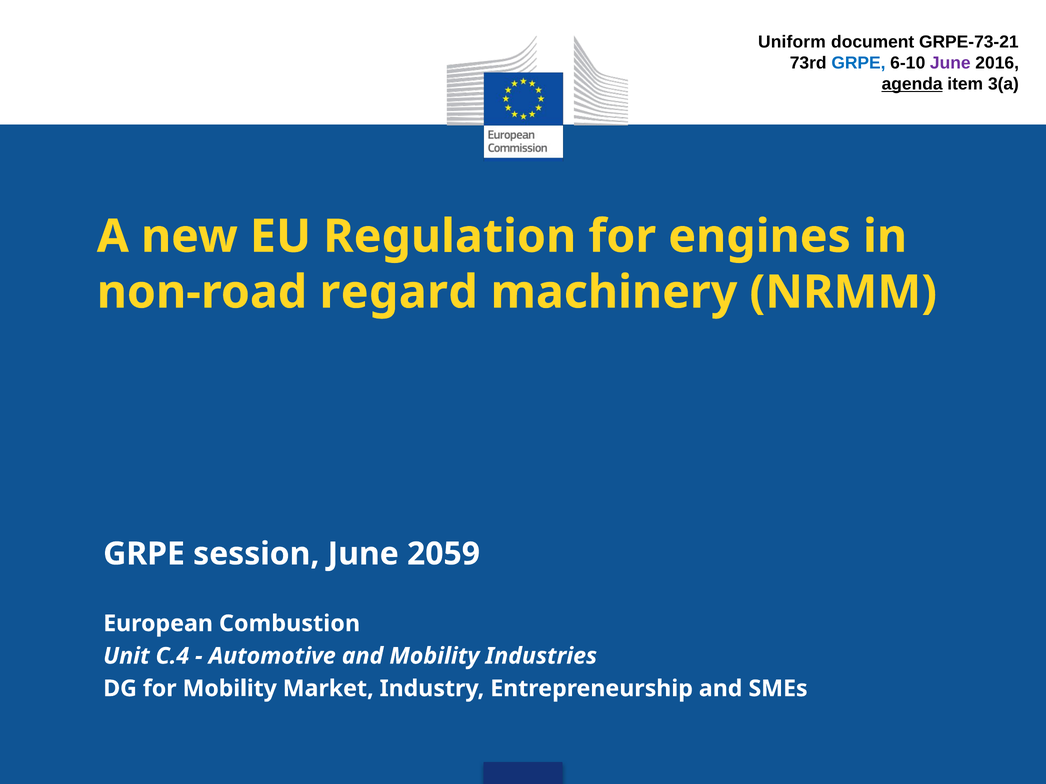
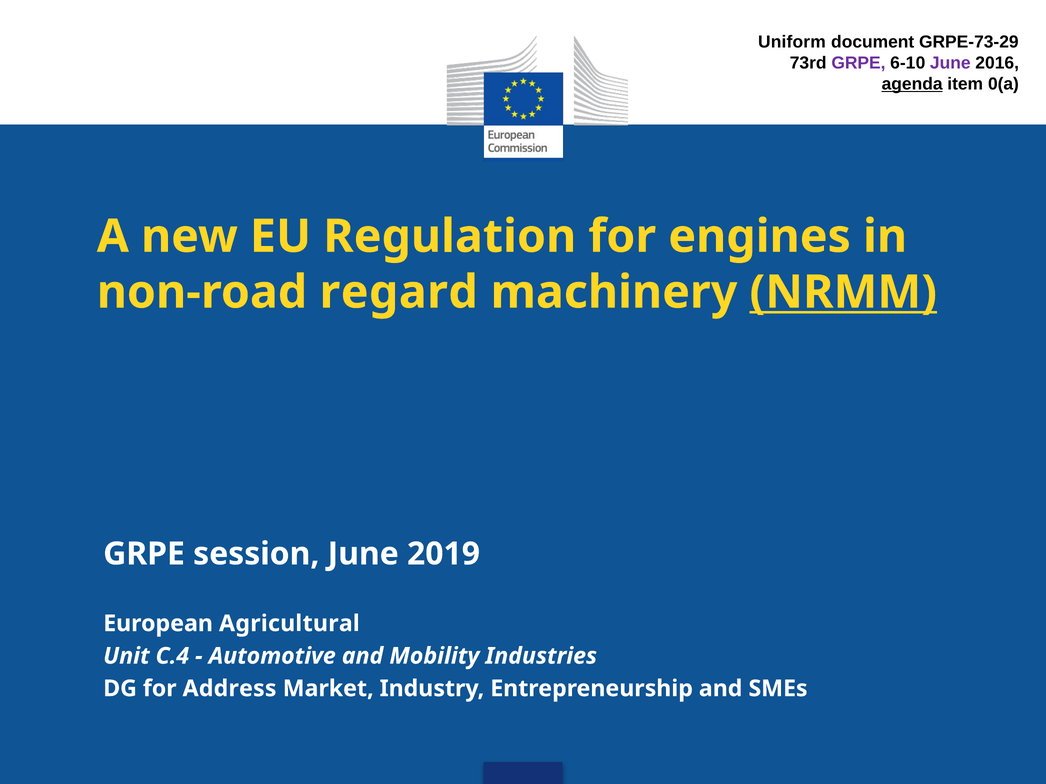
GRPE-73-21: GRPE-73-21 -> GRPE-73-29 (969, 42)
GRPE colour: blue -> purple (858, 63)
3(a: 3(a -> 0(a (1003, 84)
NRMM underline: none -> present (843, 292)
2059: 2059 -> 2019 (444, 554)
Combustion: Combustion -> Agricultural (289, 624)
for Mobility: Mobility -> Address (230, 689)
